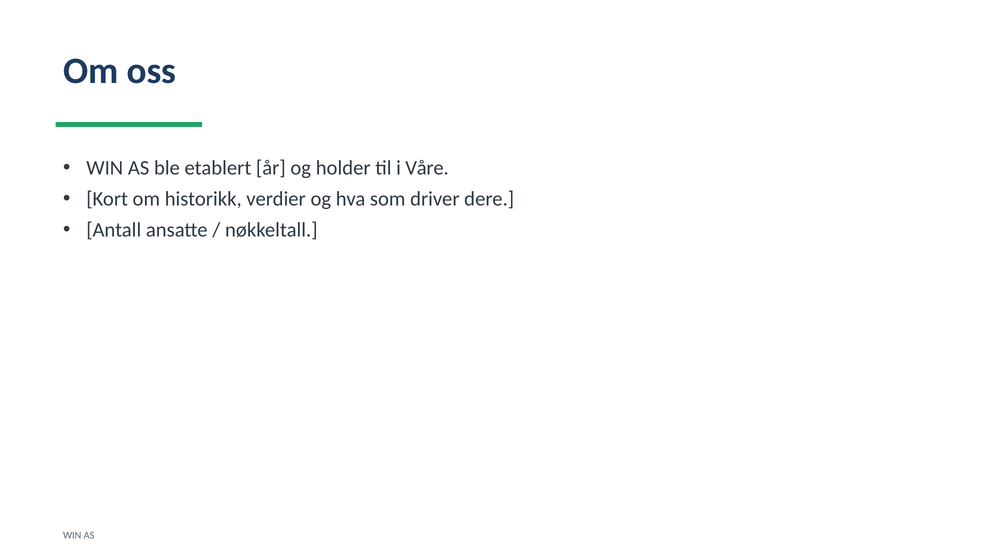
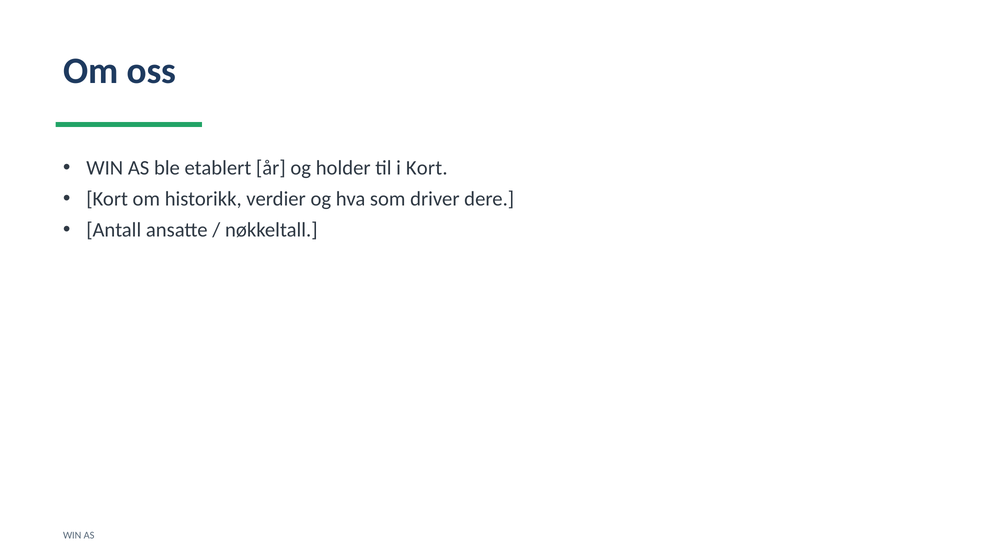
i Våre: Våre -> Kort (427, 168)
